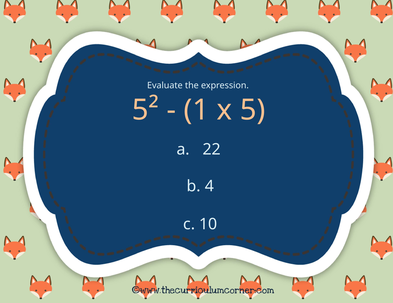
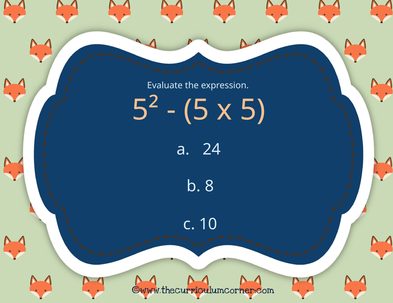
1: 1 -> 5 (196, 110)
22: 22 -> 24 (212, 150)
4: 4 -> 8 (209, 187)
